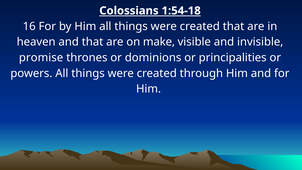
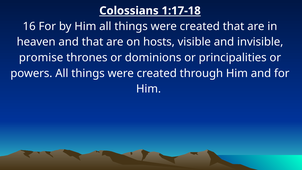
1:54-18: 1:54-18 -> 1:17-18 (181, 11)
make: make -> hosts (159, 42)
